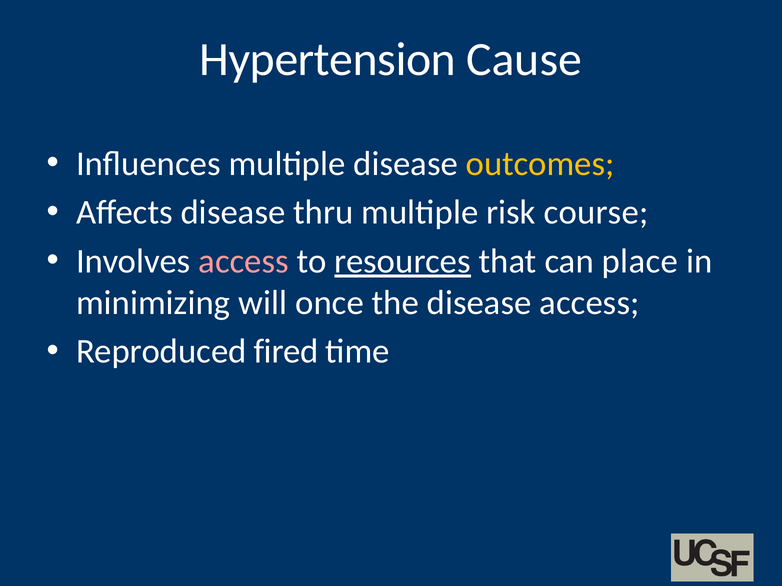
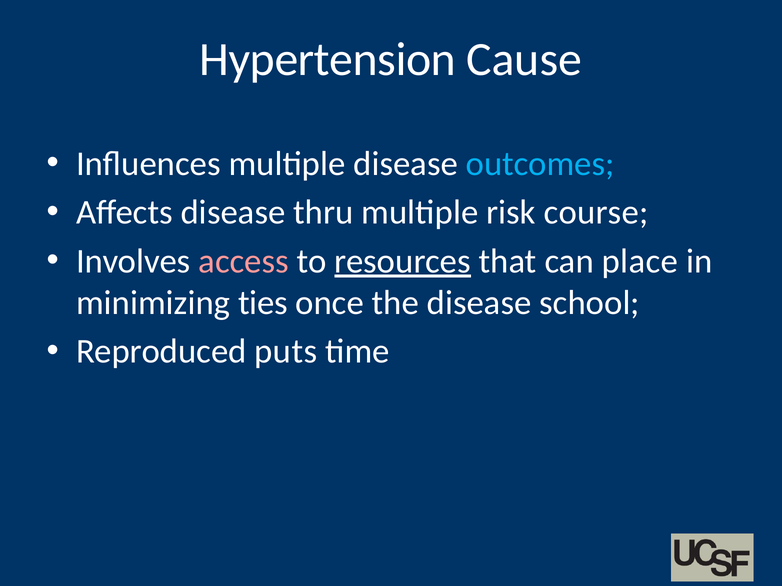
outcomes colour: yellow -> light blue (540, 164)
will: will -> ties (263, 303)
disease access: access -> school (590, 303)
fired: fired -> puts (286, 352)
